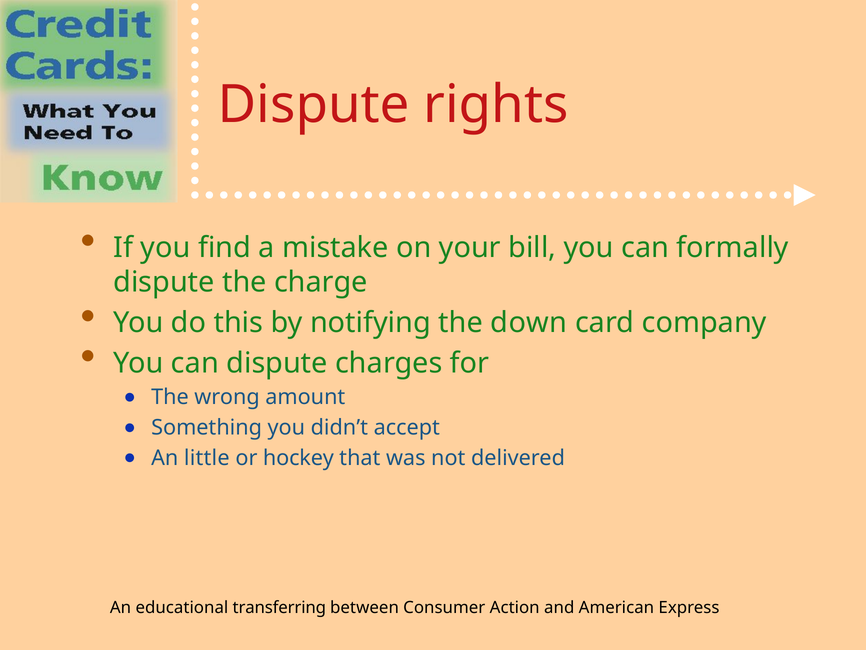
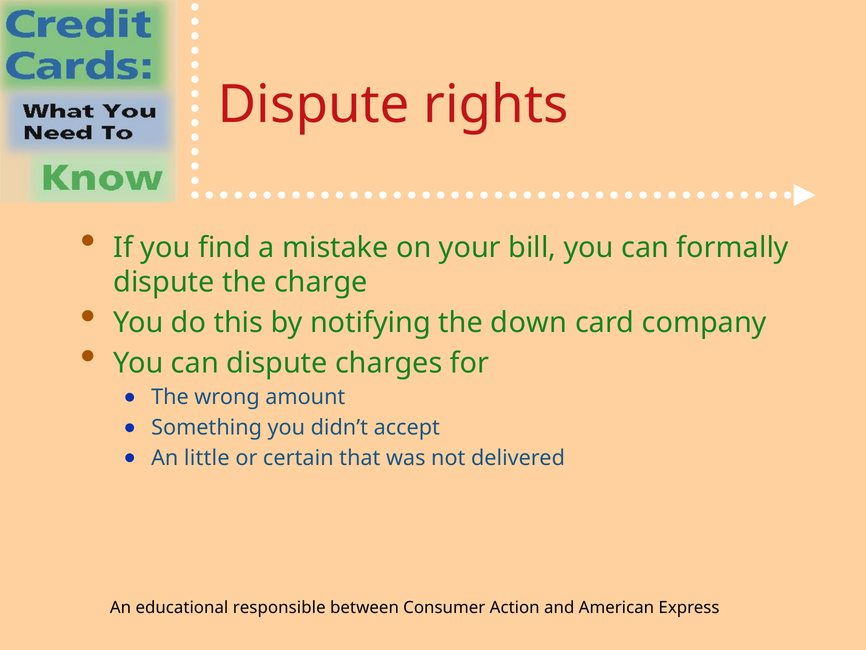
hockey: hockey -> certain (298, 458)
transferring: transferring -> responsible (279, 607)
